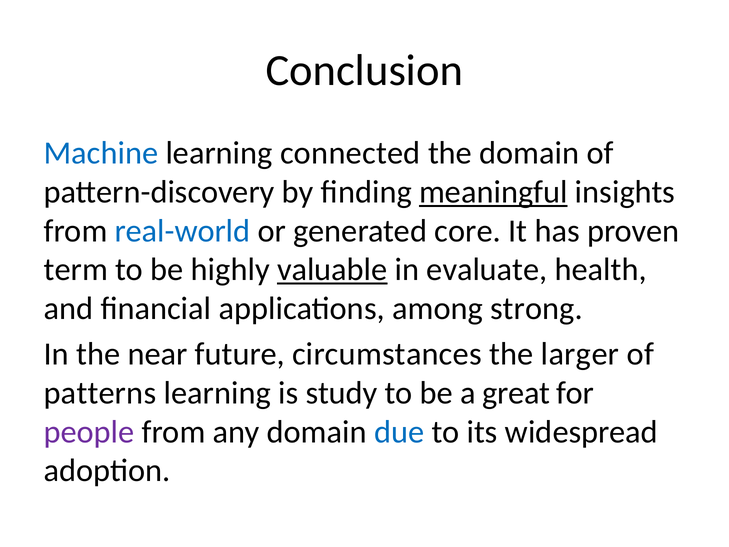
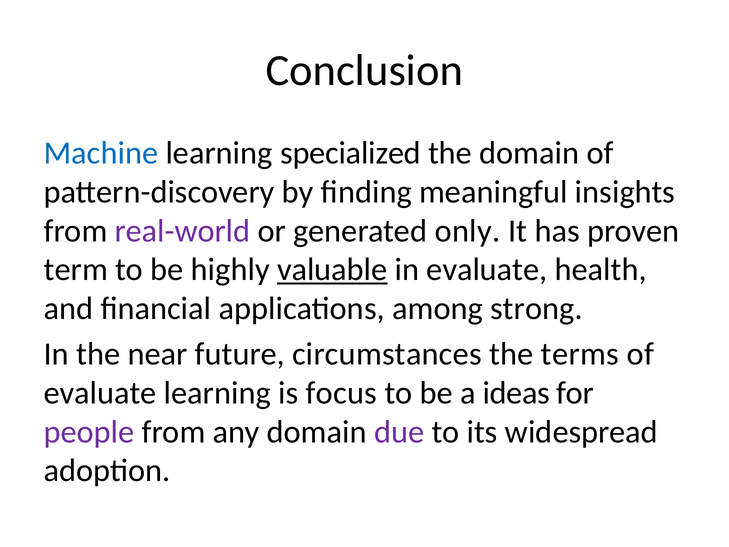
connected: connected -> specialized (351, 153)
meaningful underline: present -> none (493, 192)
real-world colour: blue -> purple (182, 231)
core: core -> only (467, 231)
larger: larger -> terms (580, 354)
patterns: patterns -> evaluate (100, 393)
study: study -> focus (341, 393)
great: great -> ideas (516, 393)
due colour: blue -> purple (399, 432)
